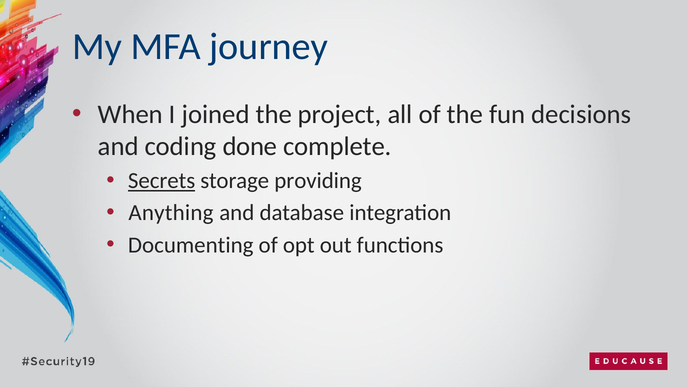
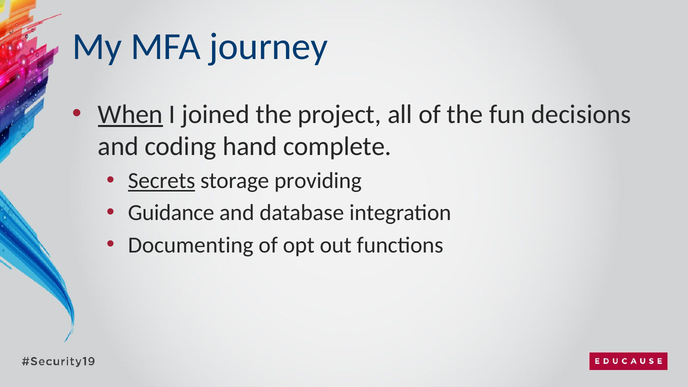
When underline: none -> present (130, 114)
done: done -> hand (250, 147)
Anything: Anything -> Guidance (171, 213)
